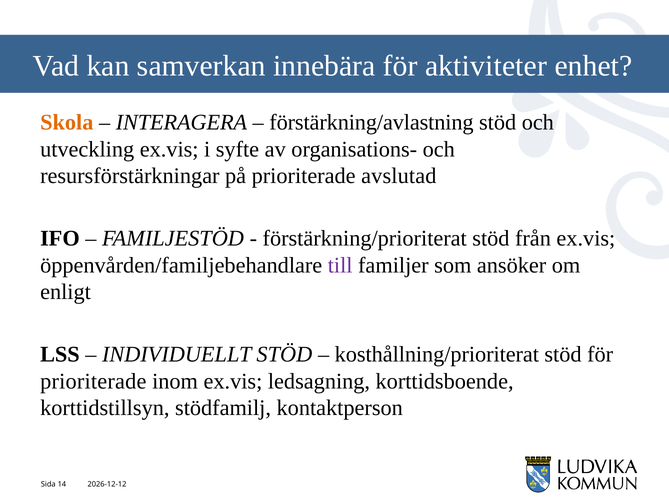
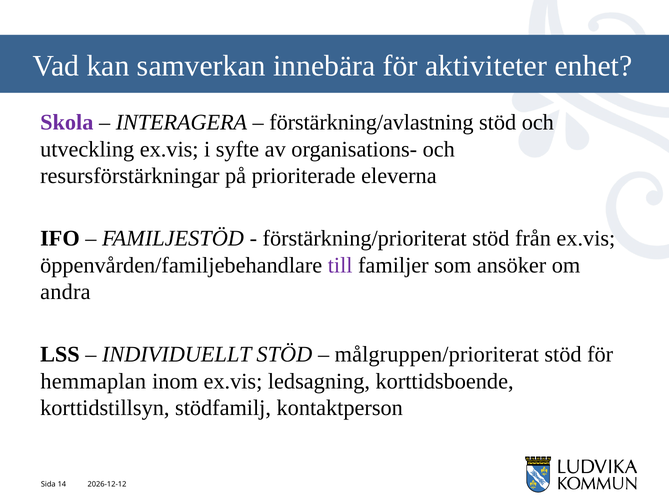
Skola colour: orange -> purple (67, 122)
avslutad: avslutad -> eleverna (399, 176)
enligt: enligt -> andra (65, 292)
kosthållning/prioriterat: kosthållning/prioriterat -> målgruppen/prioriterat (437, 354)
prioriterade: prioriterade -> hemmaplan (93, 381)
